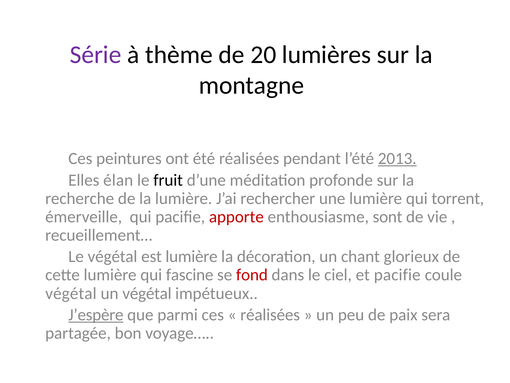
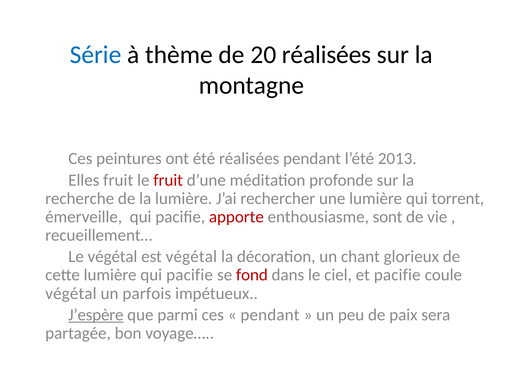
Série colour: purple -> blue (96, 55)
20 lumières: lumières -> réalisées (327, 55)
2013 underline: present -> none (397, 158)
Elles élan: élan -> fruit (118, 180)
fruit colour: black -> red (168, 180)
est lumière: lumière -> végétal (191, 256)
lumière qui fascine: fascine -> pacifie (190, 275)
un végétal: végétal -> parfois (147, 293)
réalisées: réalisées -> pendant (270, 314)
